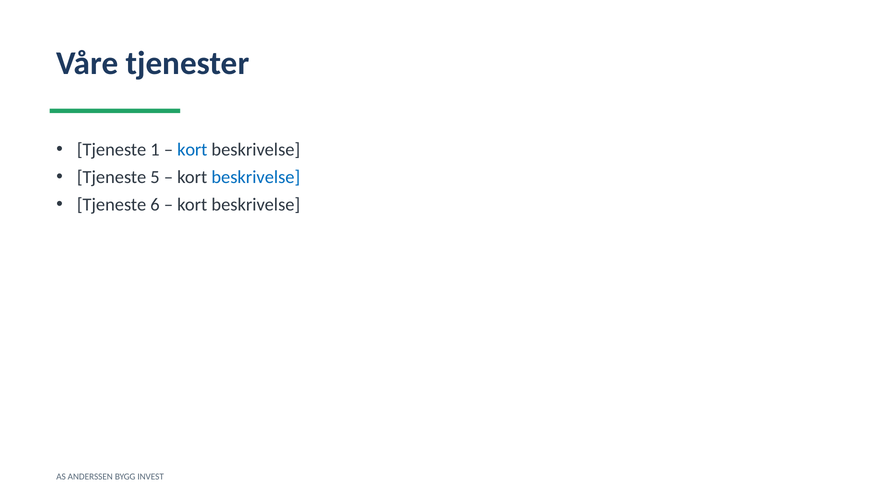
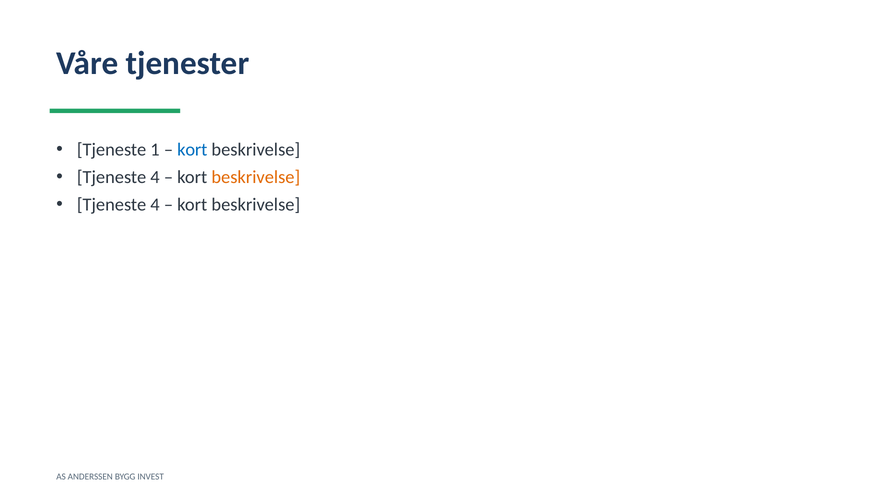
5: 5 -> 4 (155, 177)
beskrivelse colour: blue -> orange (256, 177)
6: 6 -> 4 (155, 205)
